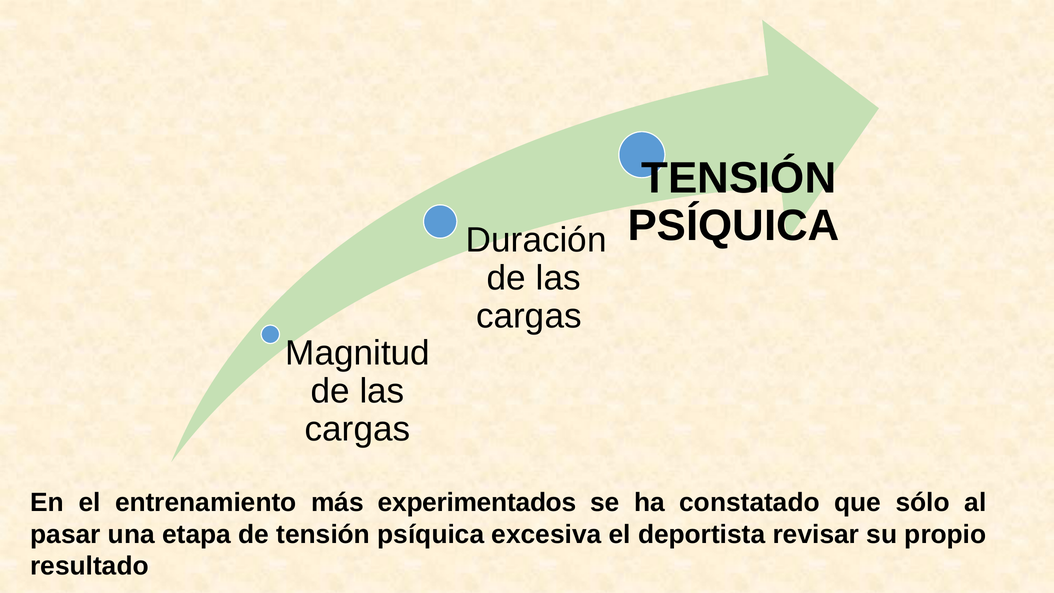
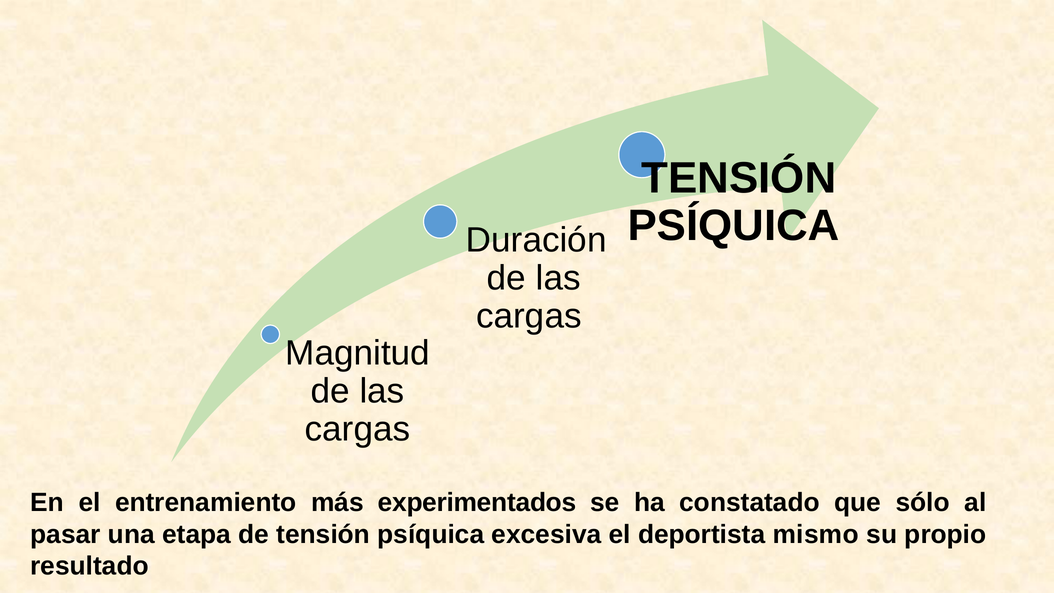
revisar: revisar -> mismo (816, 534)
